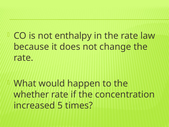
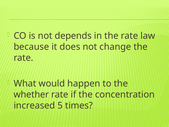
enthalpy: enthalpy -> depends (73, 36)
